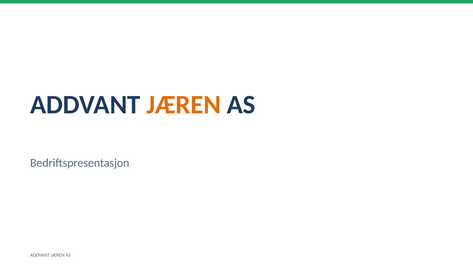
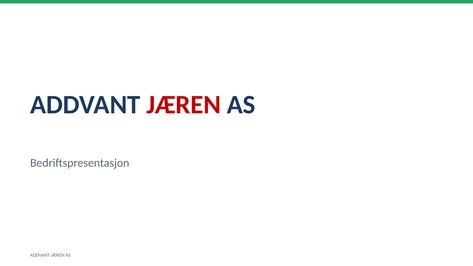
JÆREN colour: orange -> red (184, 105)
